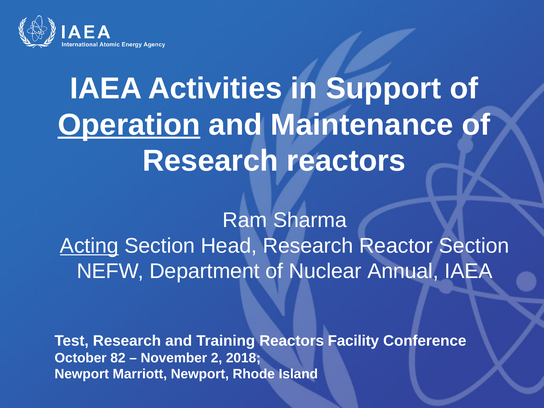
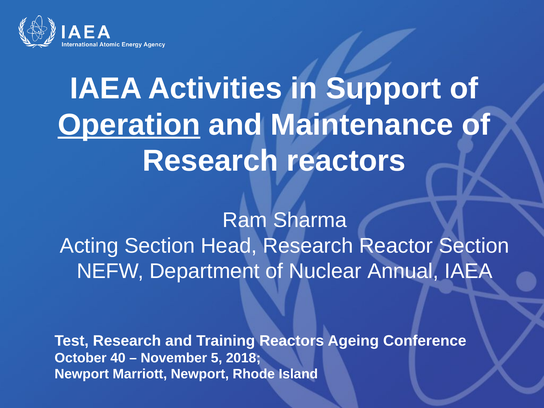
Acting underline: present -> none (89, 246)
Facility: Facility -> Ageing (353, 341)
82: 82 -> 40 (118, 358)
2: 2 -> 5 (217, 358)
